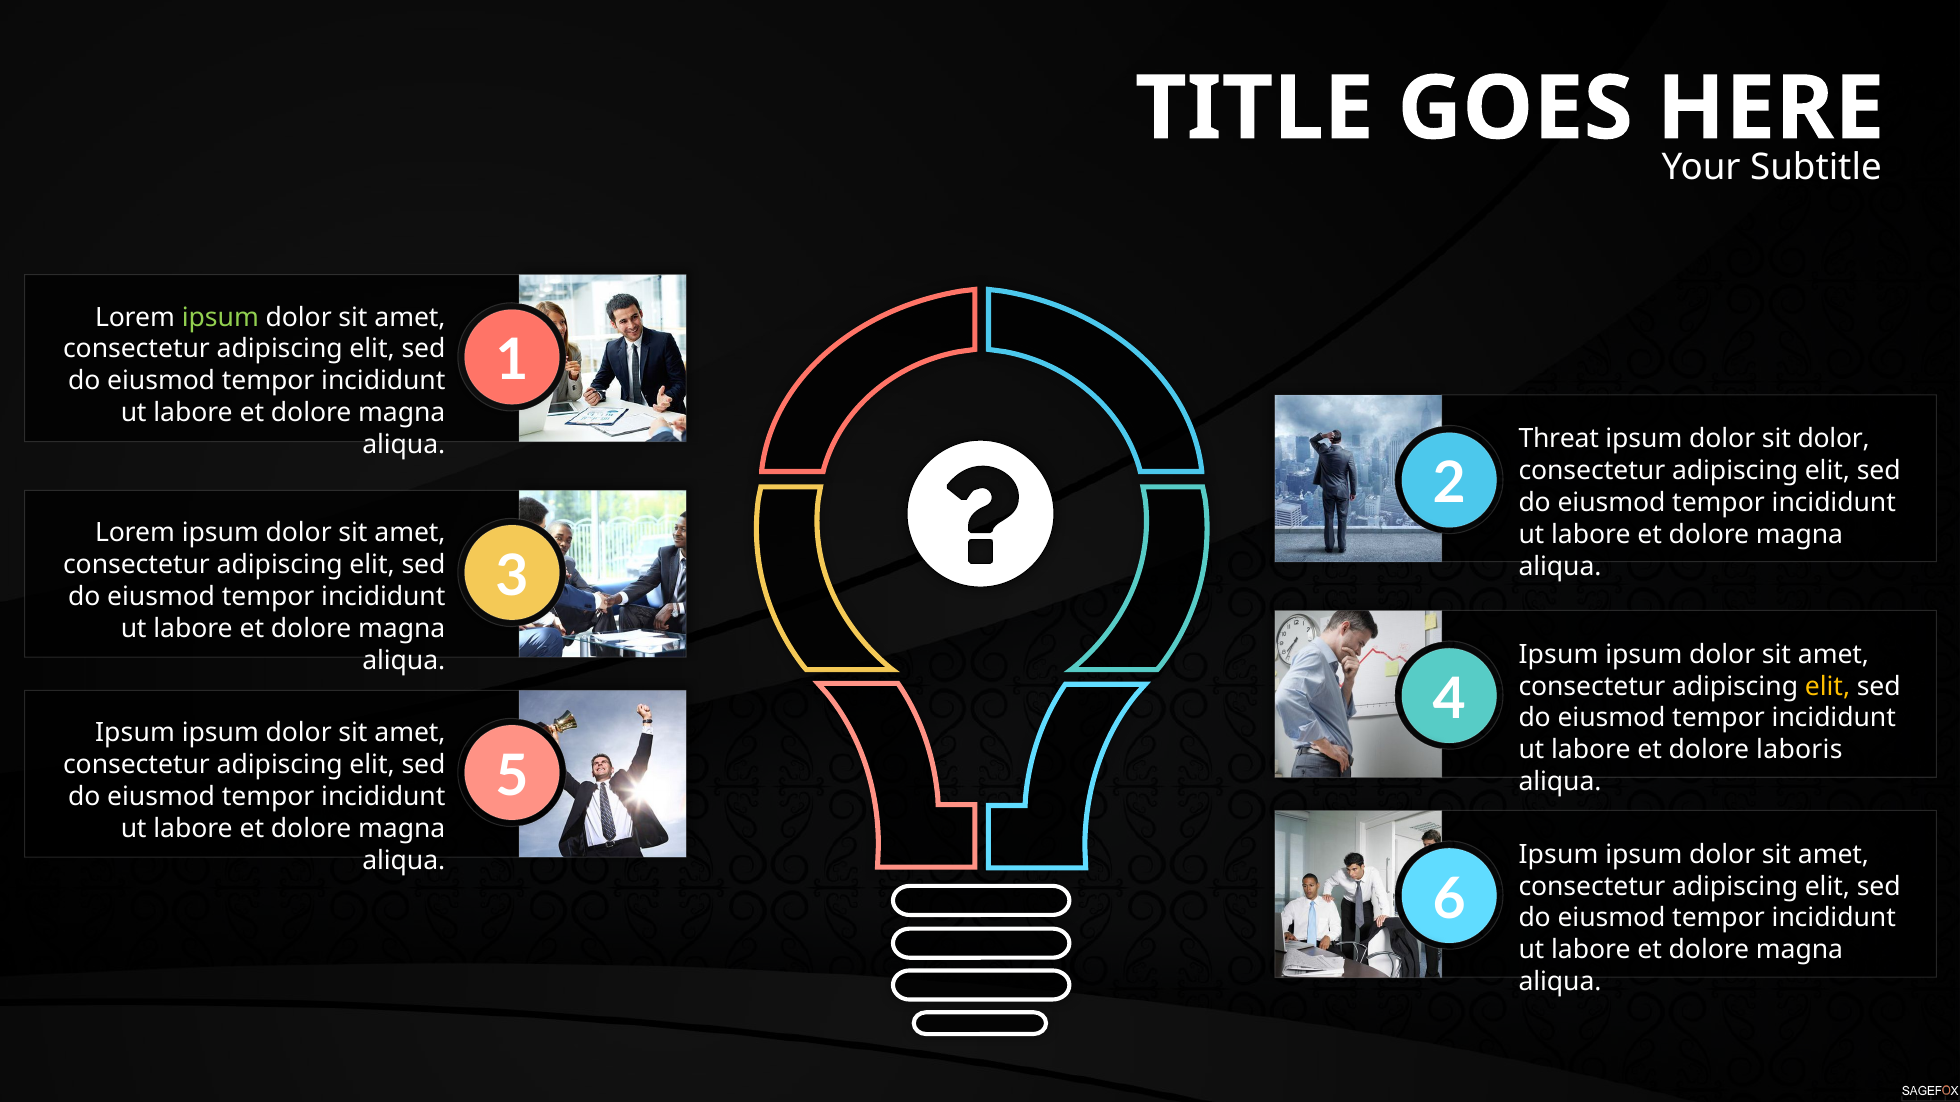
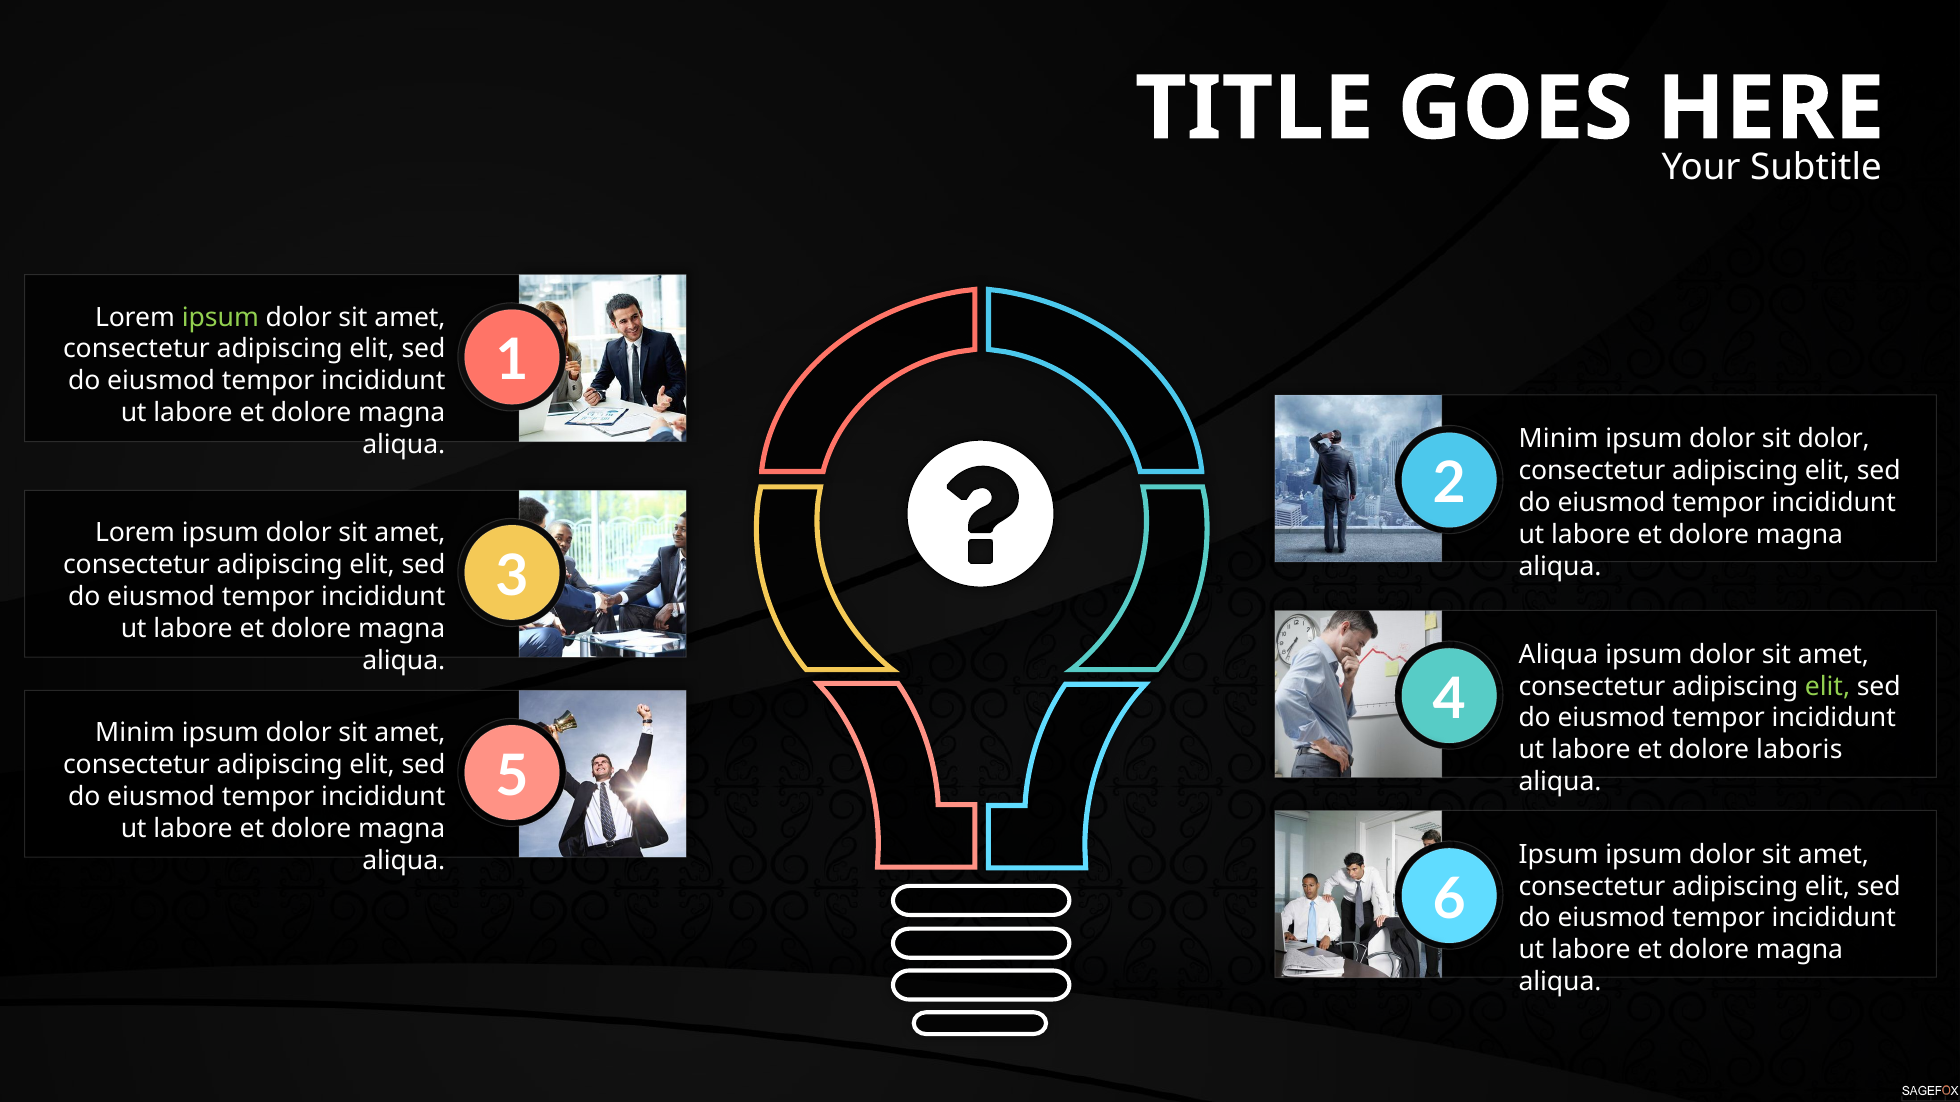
Threat: Threat -> Minim (1558, 439)
Ipsum: Ipsum -> Aliqua (1558, 655)
elit colour: yellow -> light green (1827, 687)
Ipsum: Ipsum -> Minim (135, 733)
